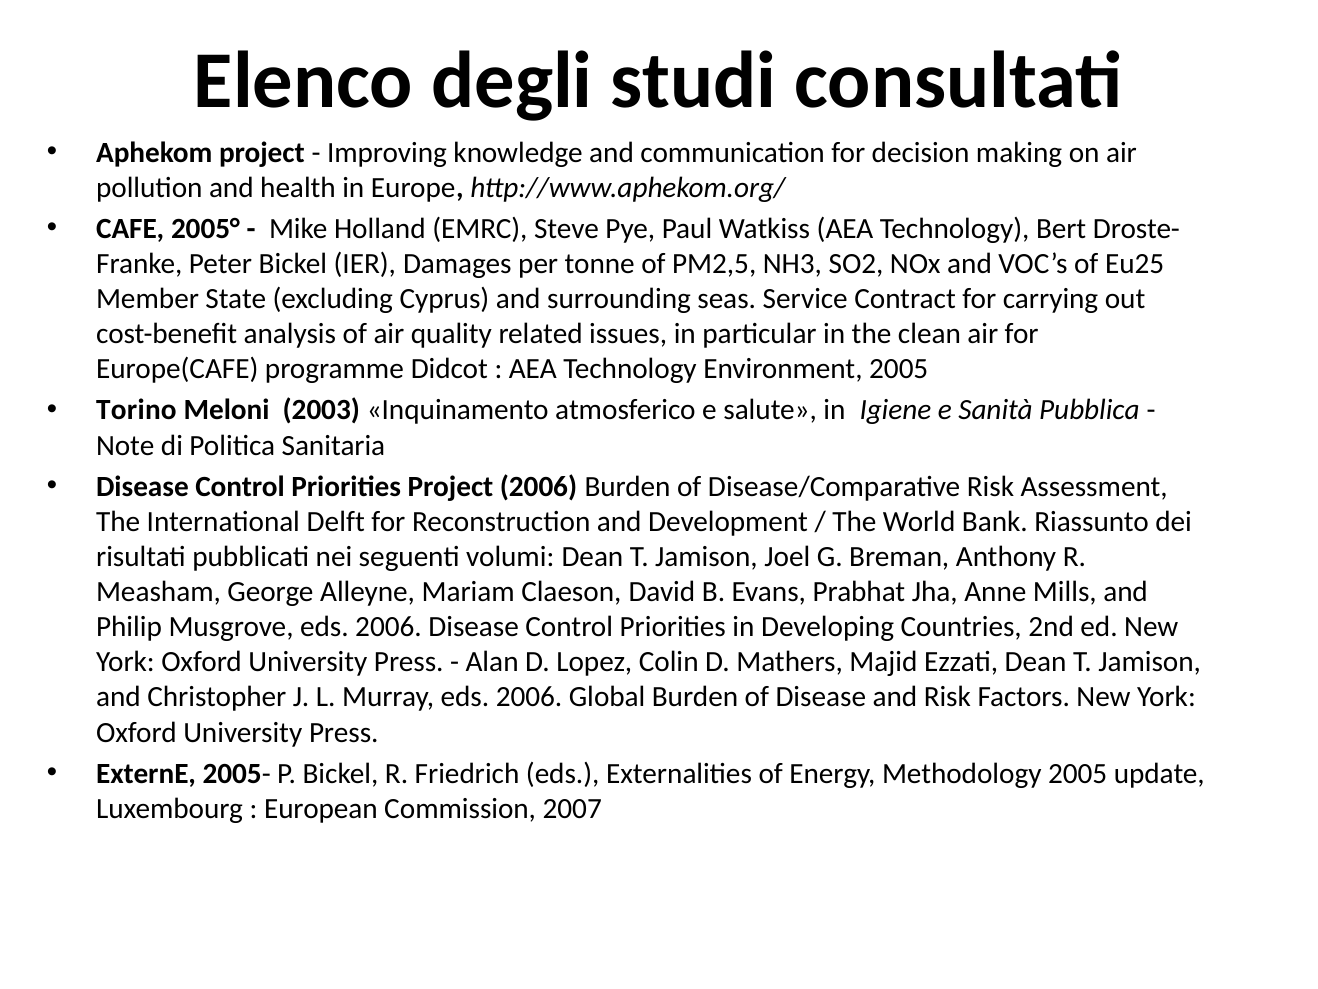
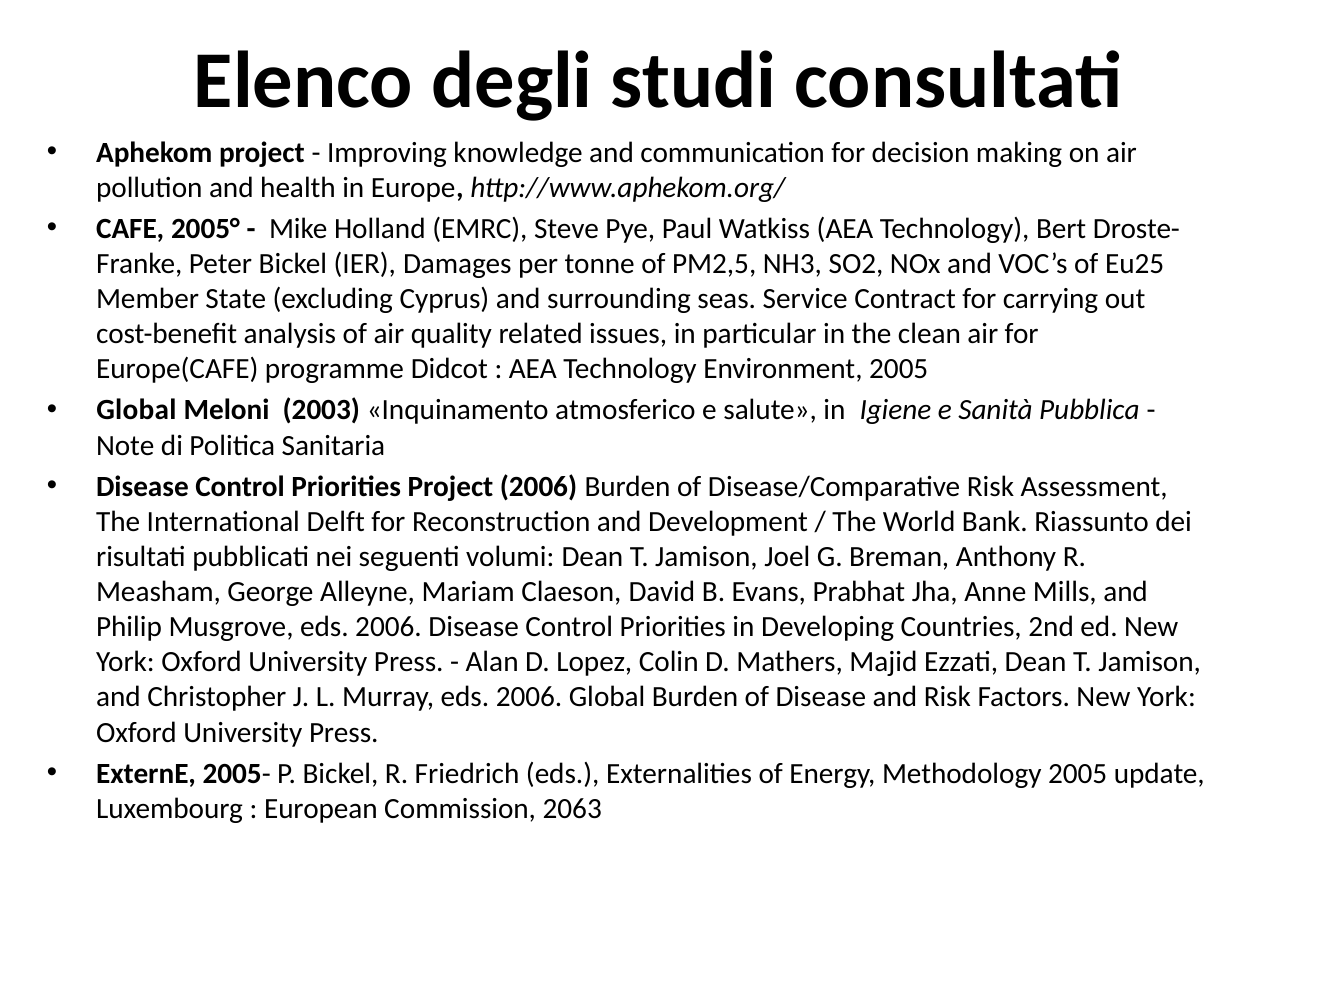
Torino: Torino -> Global (136, 410)
2007: 2007 -> 2063 (572, 808)
